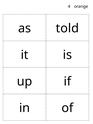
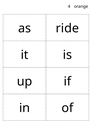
told: told -> ride (67, 28)
